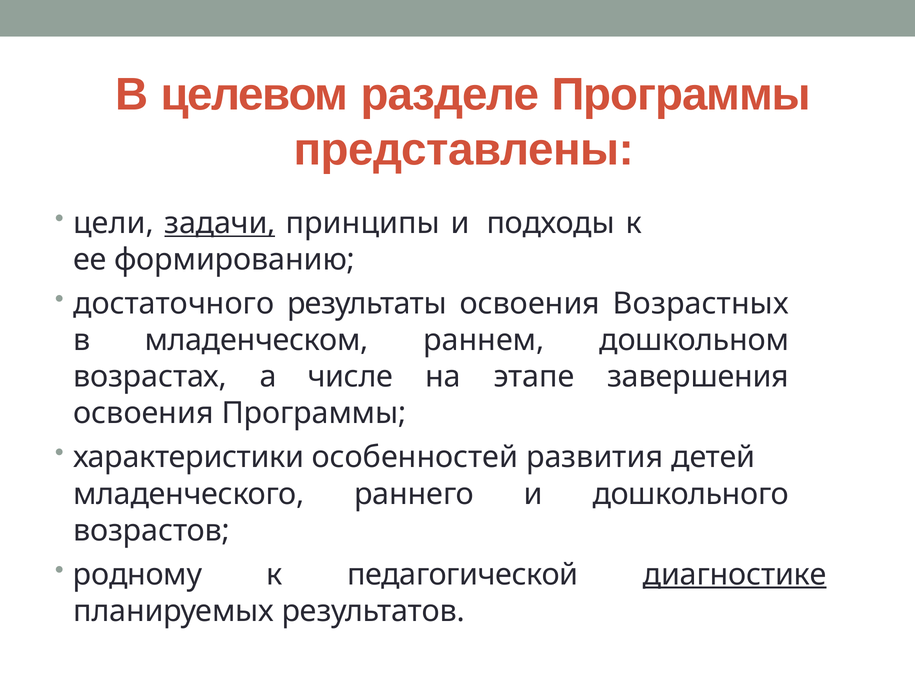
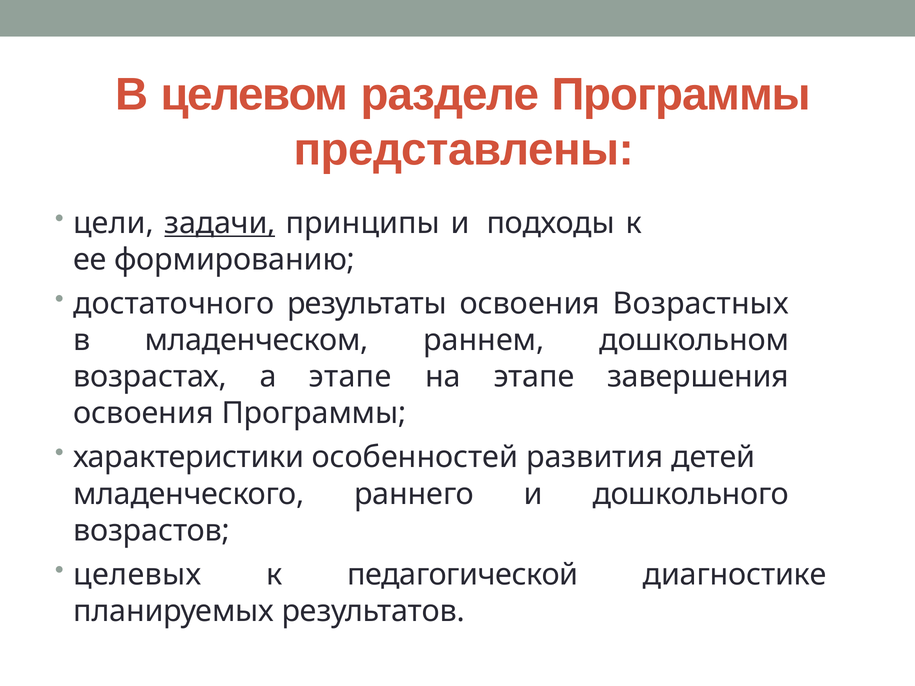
а числе: числе -> этапе (350, 377)
родному: родному -> целевых (137, 575)
диагностике underline: present -> none (735, 575)
